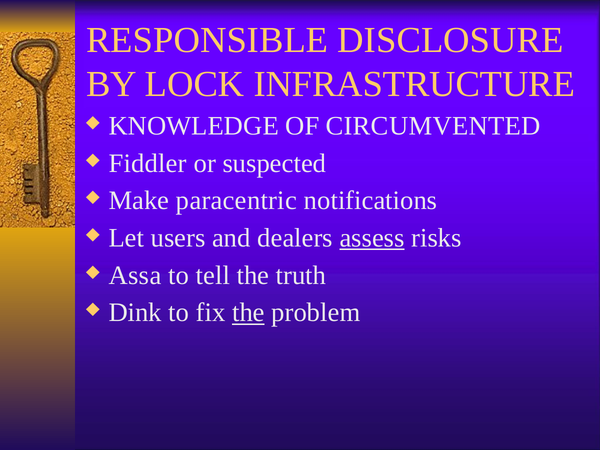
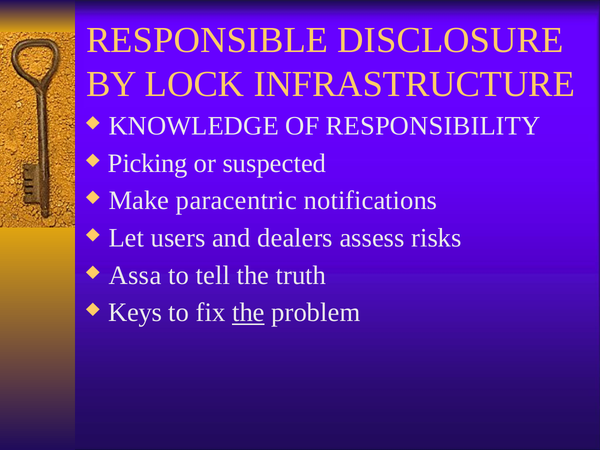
CIRCUMVENTED: CIRCUMVENTED -> RESPONSIBILITY (433, 126)
Fiddler: Fiddler -> Picking (148, 163)
assess underline: present -> none (372, 238)
Dink: Dink -> Keys (135, 313)
